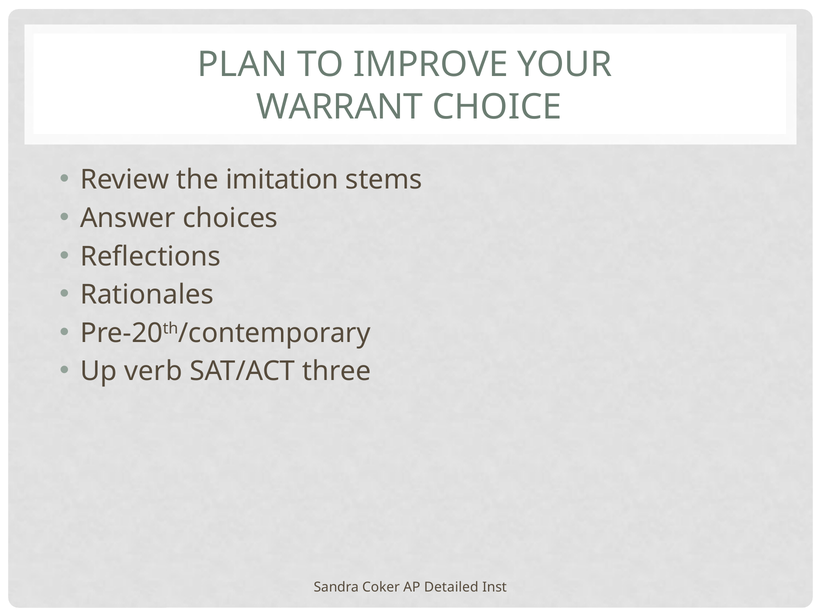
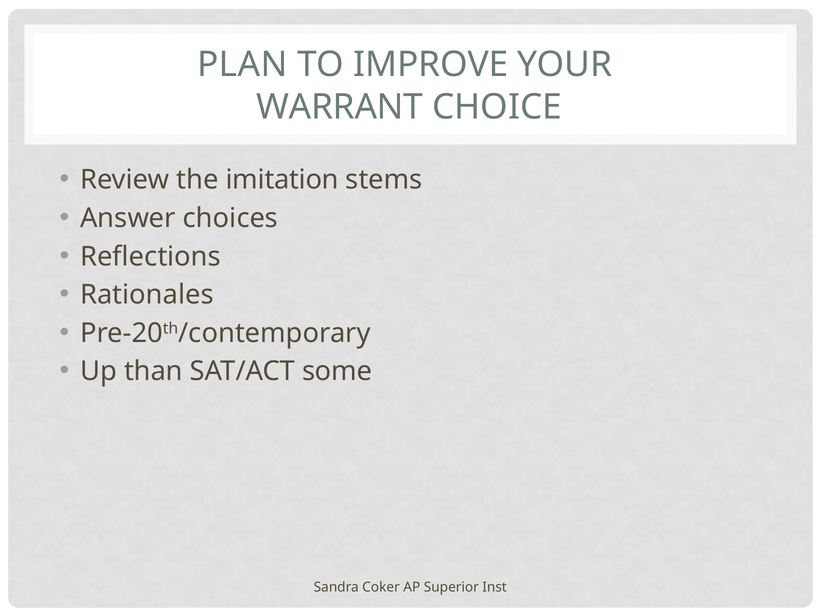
verb: verb -> than (153, 371)
three: three -> some (337, 371)
Detailed: Detailed -> Superior (451, 587)
